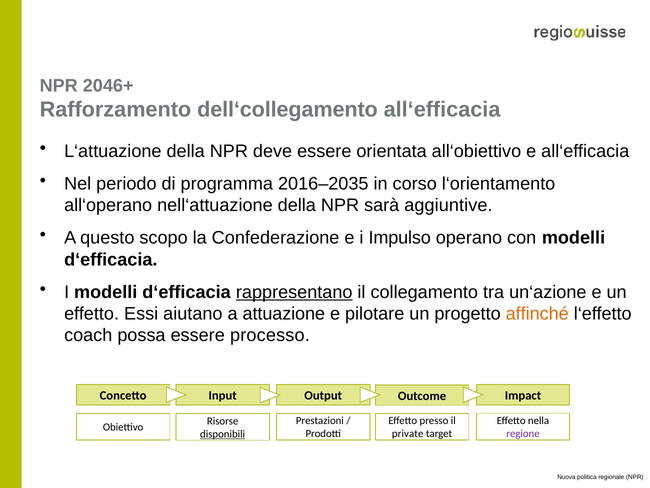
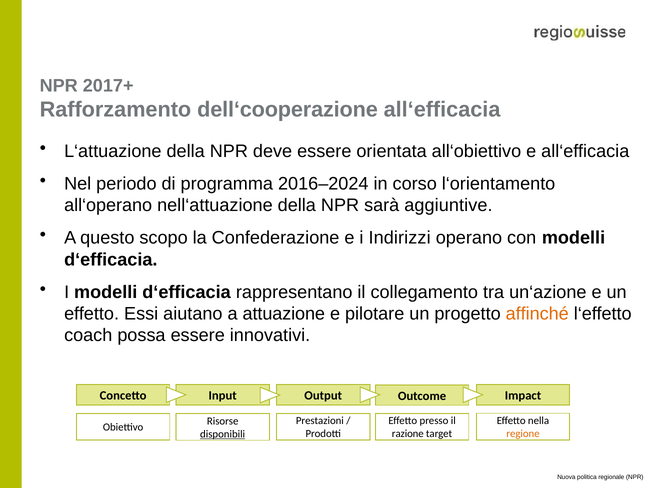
2046+: 2046+ -> 2017+ (108, 85)
dell‘collegamento: dell‘collegamento -> dell‘cooperazione (288, 110)
2016–2035: 2016–2035 -> 2016–2024 (323, 183)
Impulso: Impulso -> Indirizzi (400, 238)
rappresentano underline: present -> none (294, 292)
processo: processo -> innovativi (270, 335)
regione colour: purple -> orange (523, 433)
private: private -> razione (408, 433)
